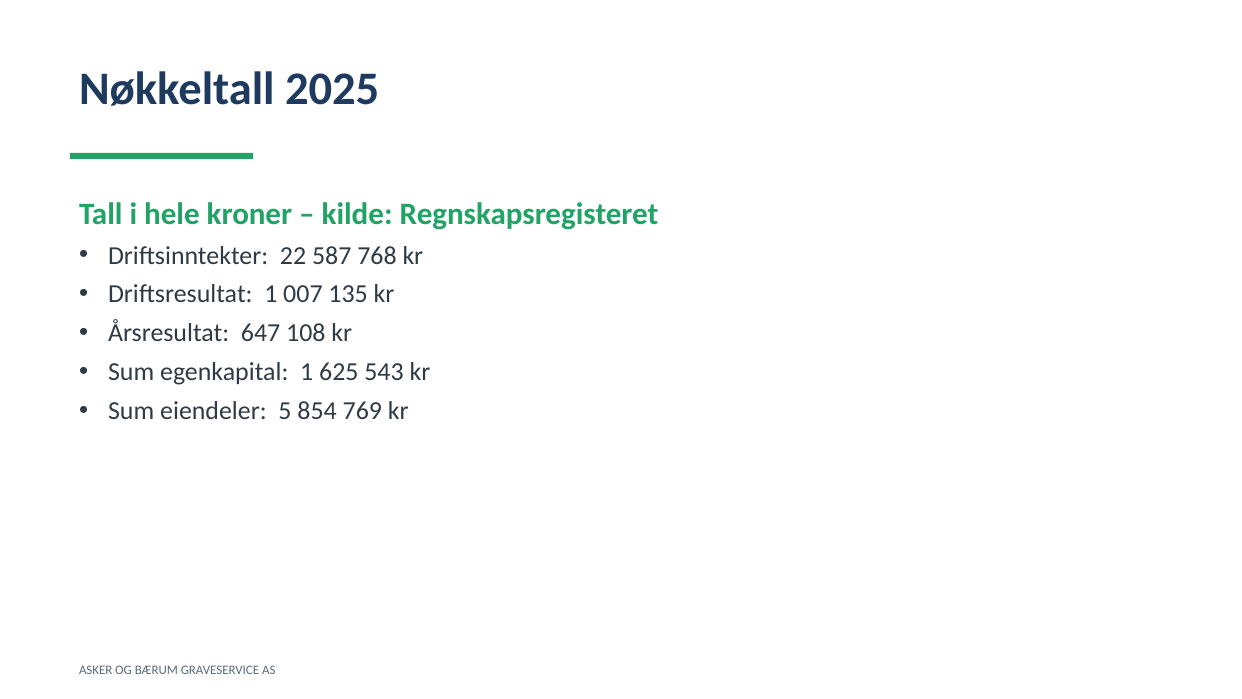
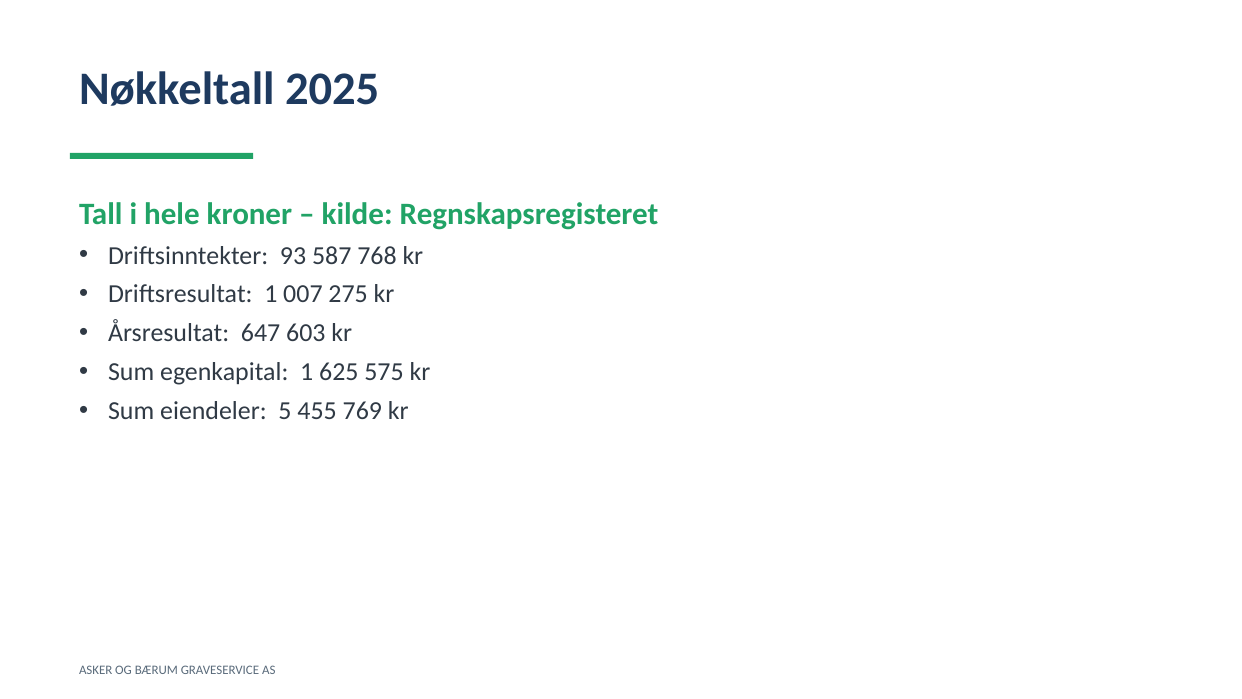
22: 22 -> 93 (293, 255)
135: 135 -> 275 (348, 294)
108: 108 -> 603 (306, 333)
543: 543 -> 575 (384, 372)
854: 854 -> 455 (317, 411)
